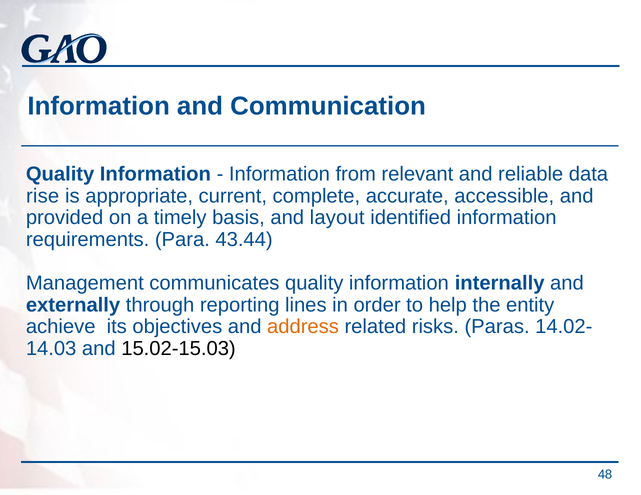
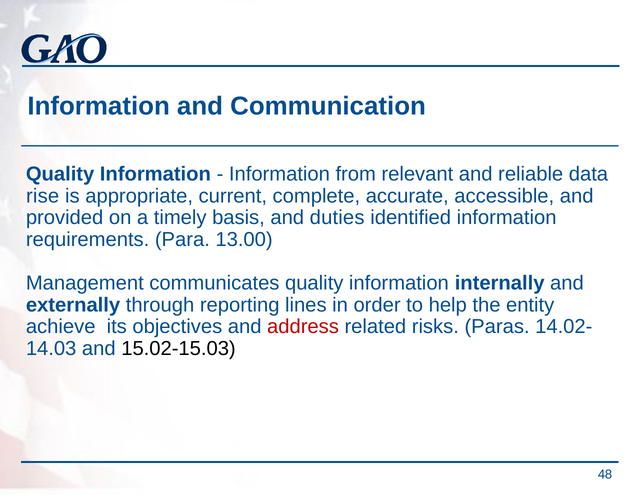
layout: layout -> duties (337, 218)
43.44: 43.44 -> 13.00 (244, 240)
address colour: orange -> red (303, 327)
